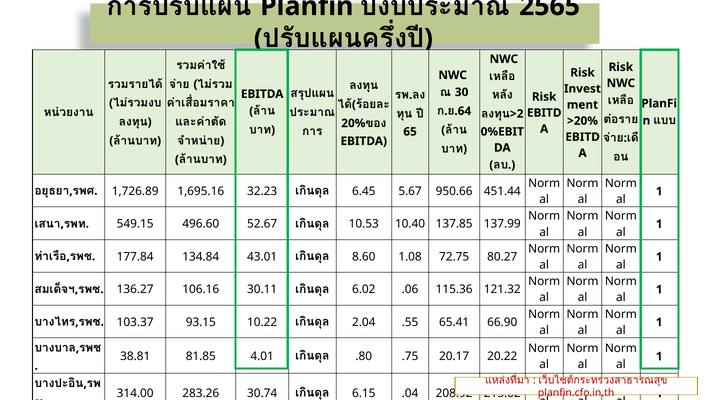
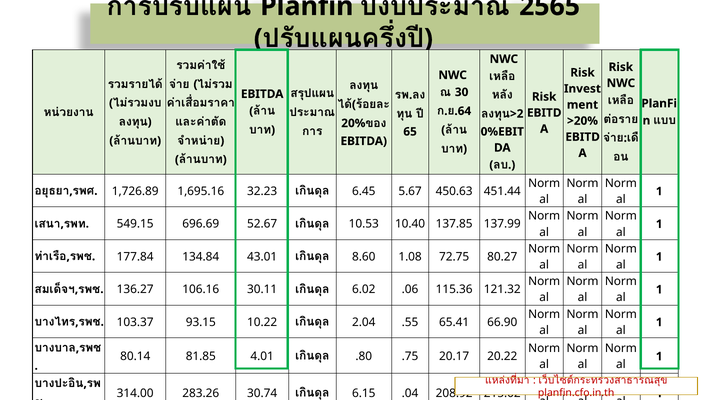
950.66: 950.66 -> 450.63 (454, 191)
496.60: 496.60 -> 696.69 (201, 224)
38.81: 38.81 -> 80.14 (135, 356)
